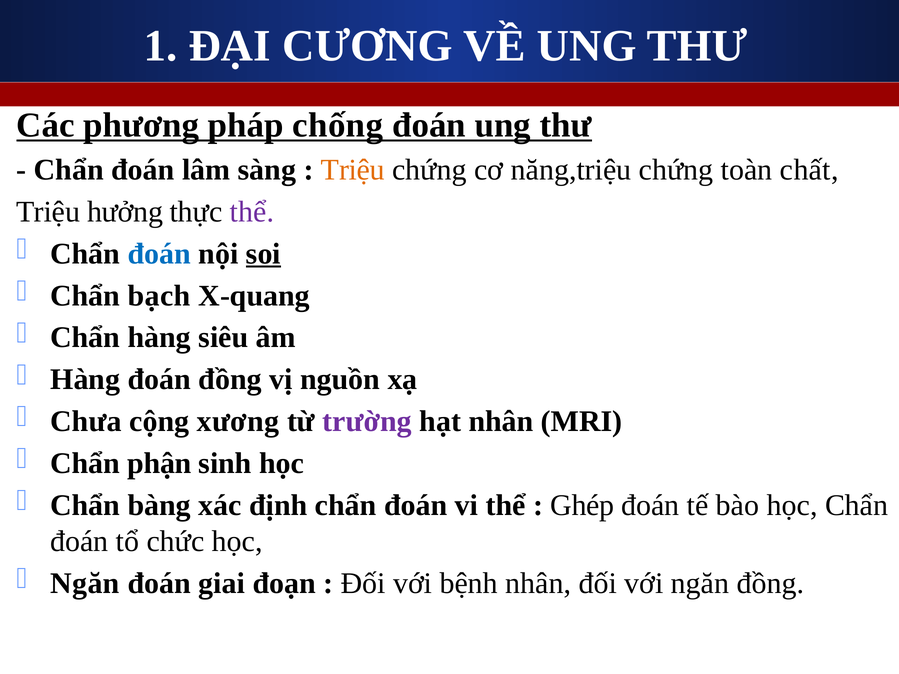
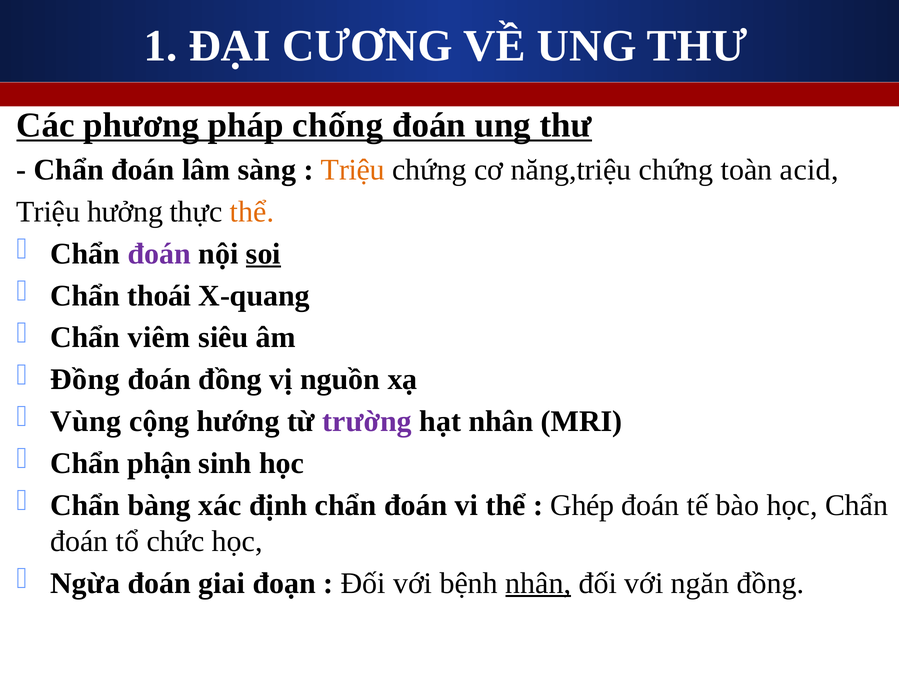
chất: chất -> acid (809, 170)
thể colour: purple -> orange (252, 212)
đoán colour: blue -> purple (159, 254)
bạch: bạch -> thoái (159, 296)
Chẩn hàng: hàng -> viêm (159, 338)
Hàng: Hàng -> Đồng (85, 380)
Chưa: Chưa -> Vùng (86, 422)
xương: xương -> hướng (238, 422)
Ngăn: Ngăn -> Ngừa (85, 583)
nhân underline: none -> present (538, 583)
